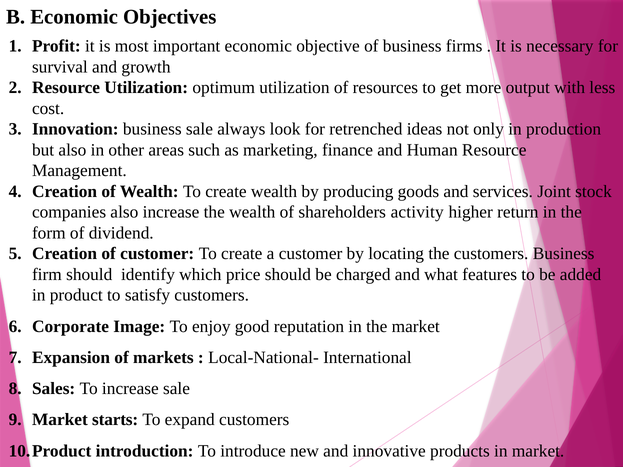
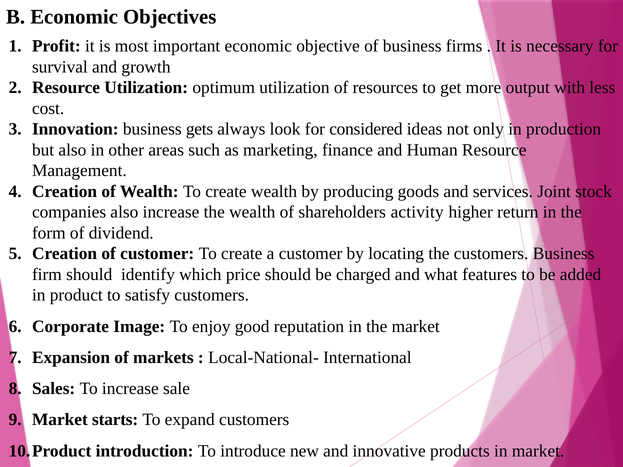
business sale: sale -> gets (200, 129)
retrenched: retrenched -> considered (366, 129)
